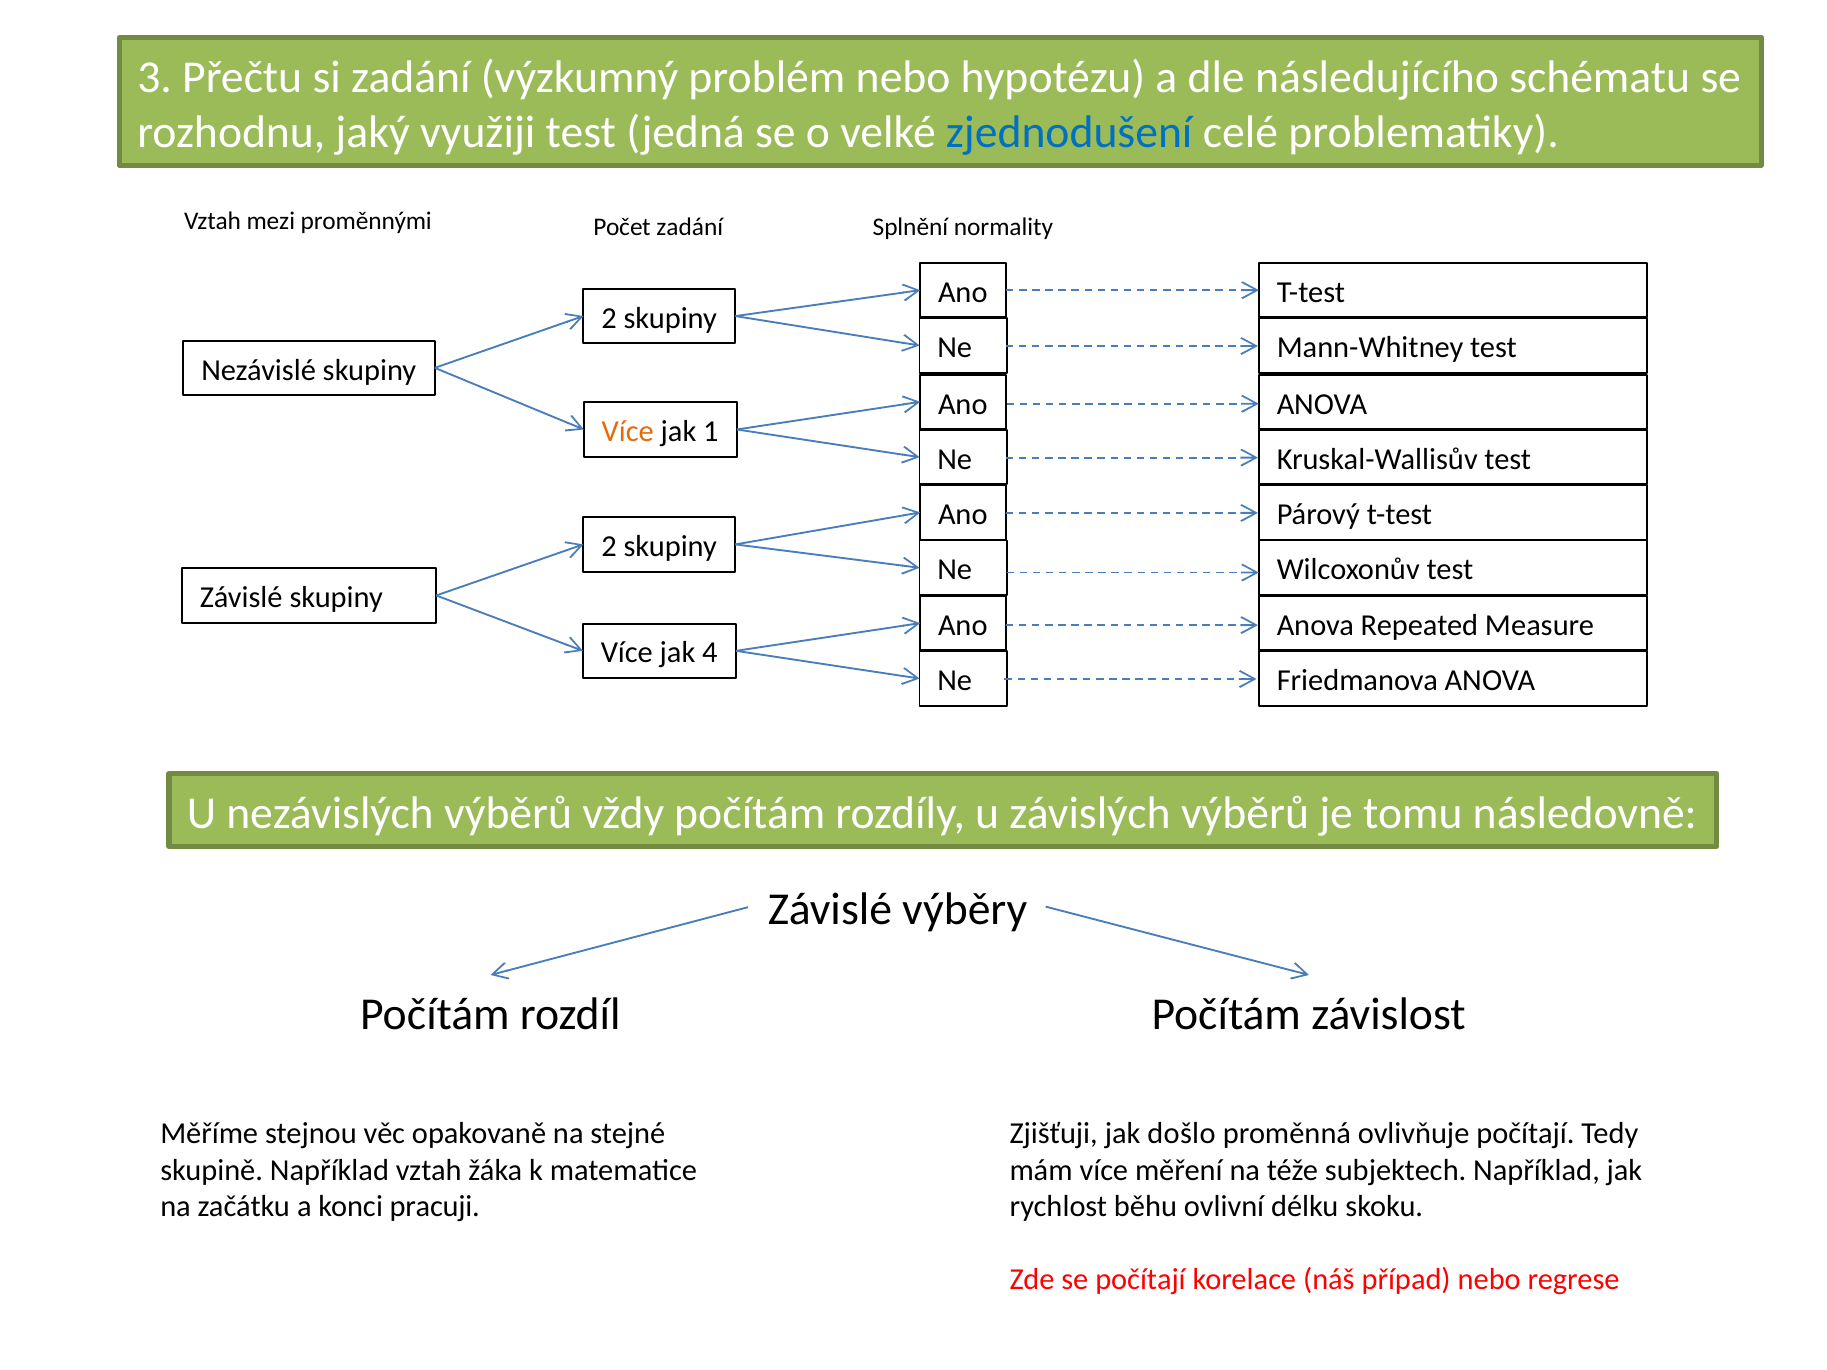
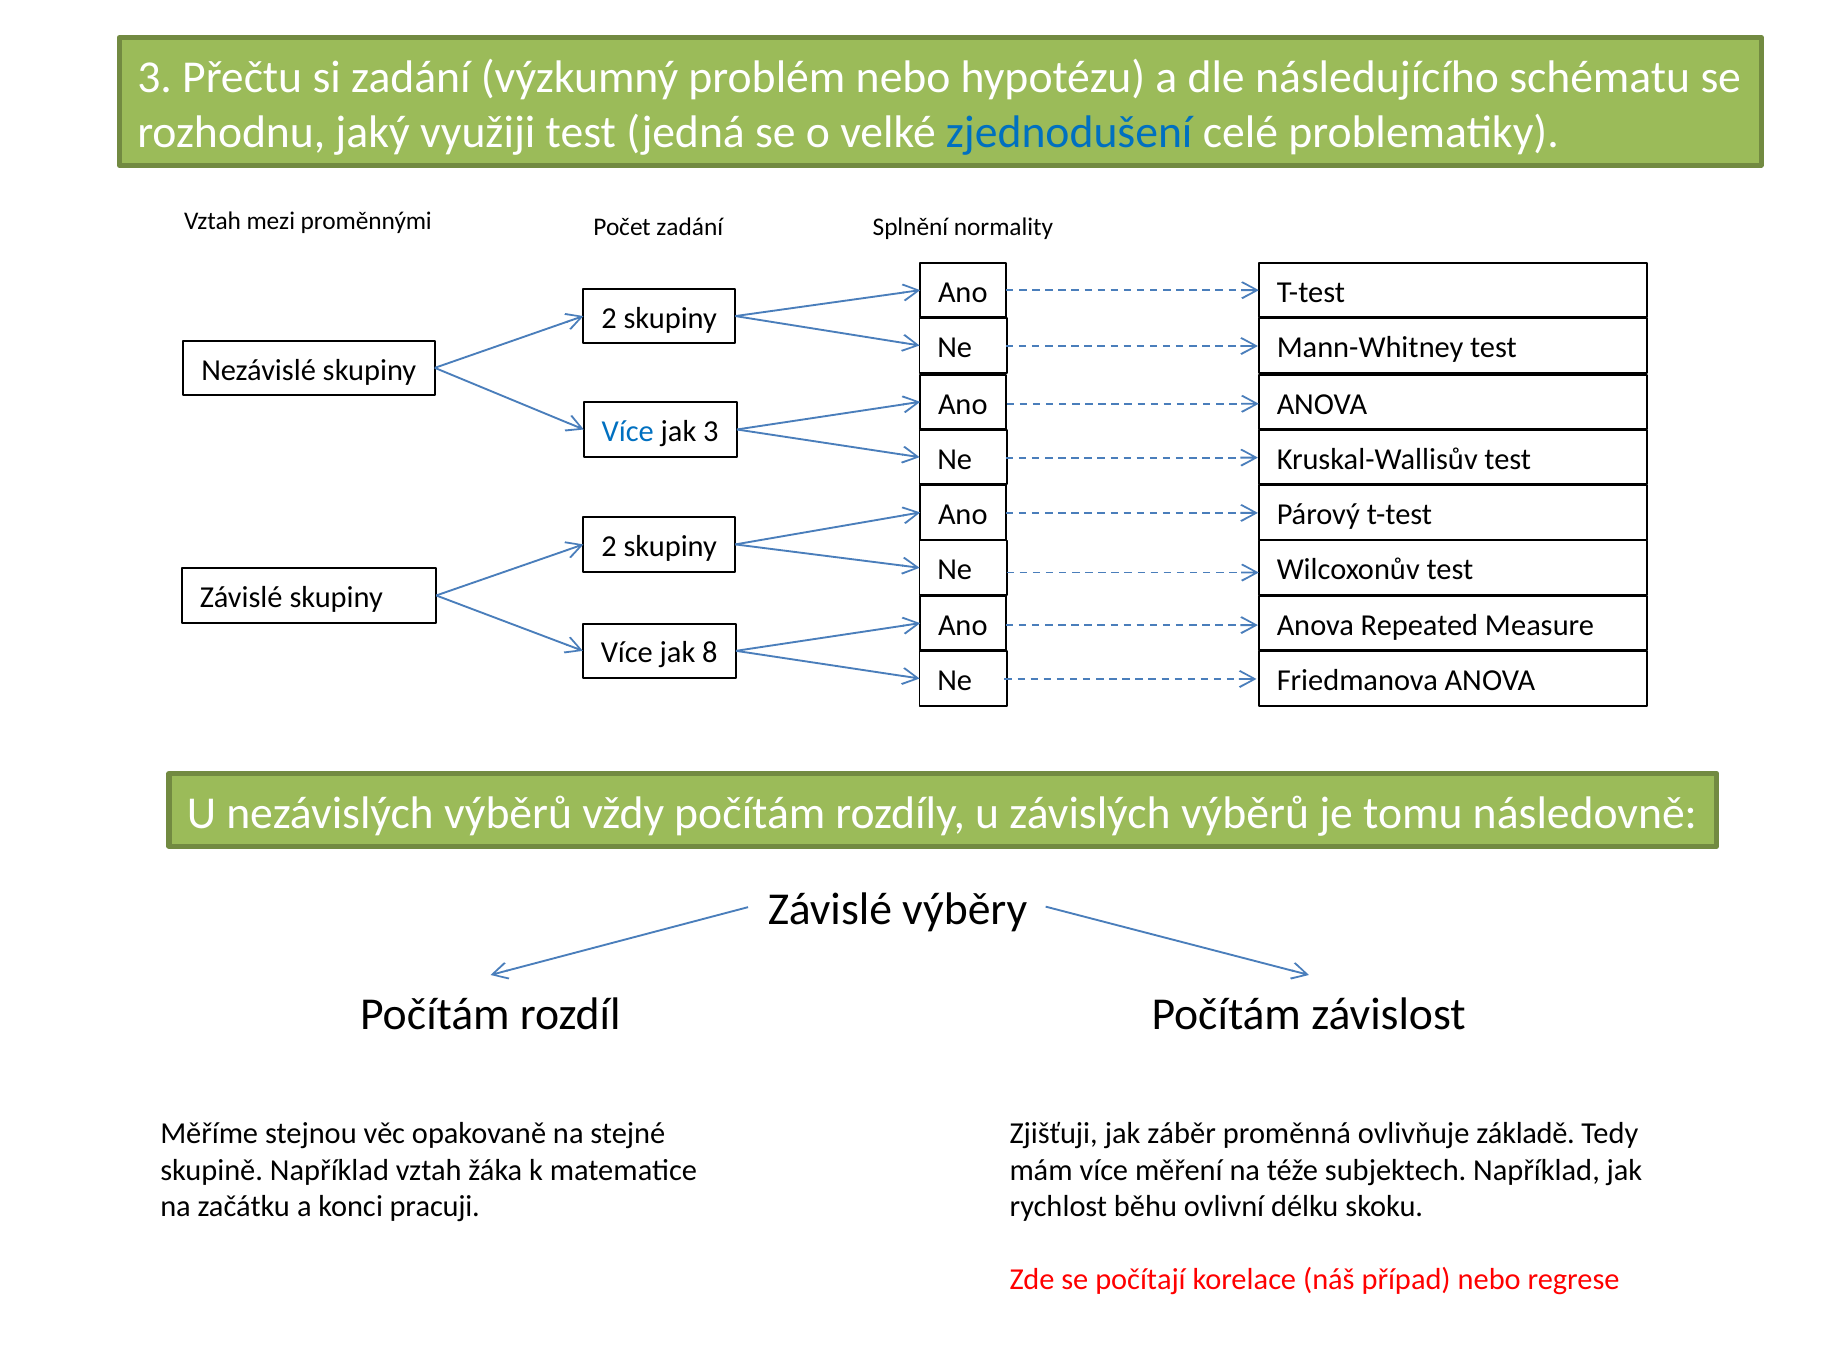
Více colour: orange -> blue (628, 432)
jak 1: 1 -> 3 (711, 432)
4: 4 -> 8 (710, 653)
došlo: došlo -> záběr (1182, 1134)
ovlivňuje počítají: počítají -> základě (1526, 1134)
